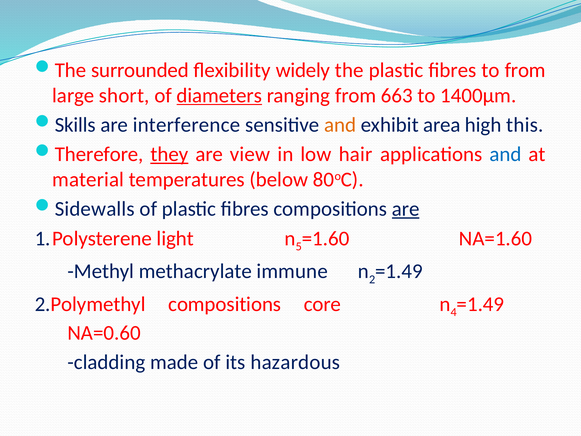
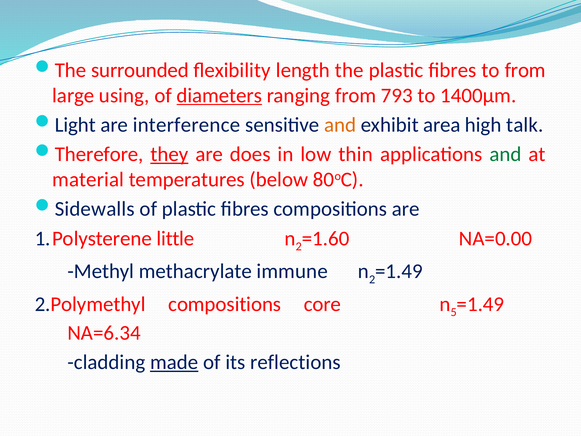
widely: widely -> length (303, 70)
short: short -> using (124, 95)
663: 663 -> 793 (397, 95)
Skills: Skills -> Light (75, 125)
this: this -> talk (525, 125)
view: view -> does (250, 154)
hair: hair -> thin (356, 154)
and colour: blue -> green (505, 154)
are underline: present -> none (406, 209)
light: light -> little (175, 238)
5: 5 -> 2 (299, 246)
NA=1.60: NA=1.60 -> NA=0.00 (496, 238)
4: 4 -> 5 (454, 312)
NA=0.60: NA=0.60 -> NA=6.34 (104, 333)
made underline: none -> present (174, 362)
hazardous: hazardous -> reflections (295, 362)
